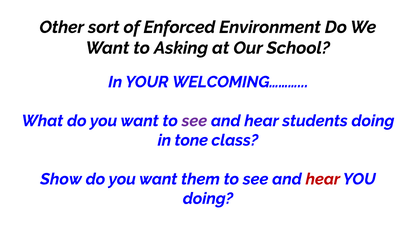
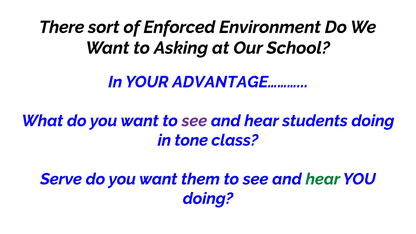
Other: Other -> There (62, 27)
WELCOMING………: WELCOMING……… -> ADVANTAGE……… (240, 82)
Show: Show -> Serve (61, 179)
hear colour: red -> green (323, 179)
